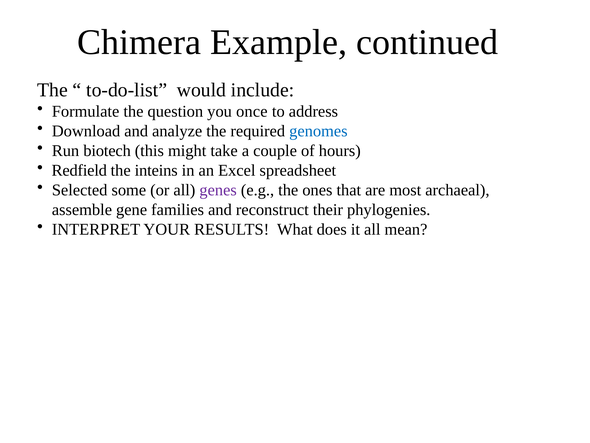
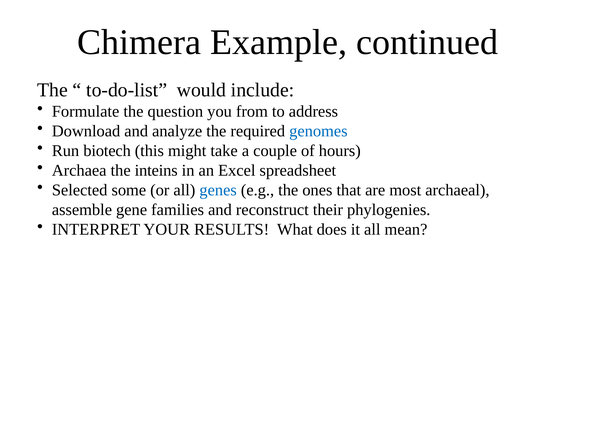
once: once -> from (252, 111)
Redfield: Redfield -> Archaea (79, 170)
genes colour: purple -> blue (218, 190)
